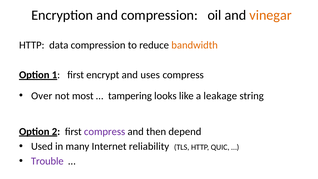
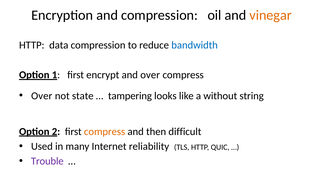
bandwidth colour: orange -> blue (195, 45)
and uses: uses -> over (150, 75)
most: most -> state (83, 96)
leakage: leakage -> without (220, 96)
compress colour: purple -> orange (105, 131)
depend: depend -> difficult (185, 131)
